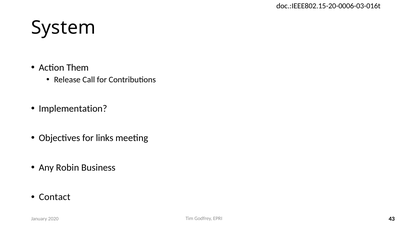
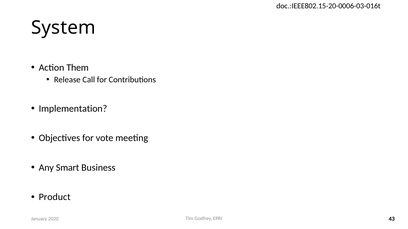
links: links -> vote (105, 138)
Robin: Robin -> Smart (68, 168)
Contact: Contact -> Product (55, 198)
